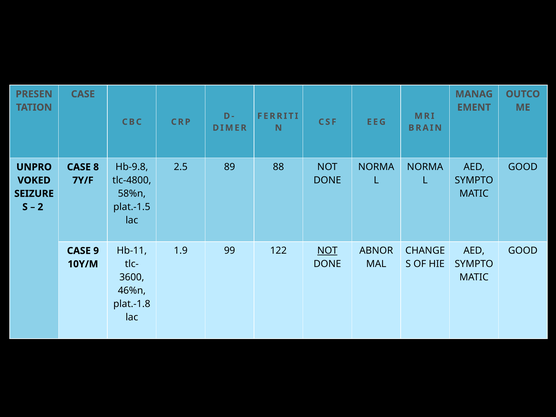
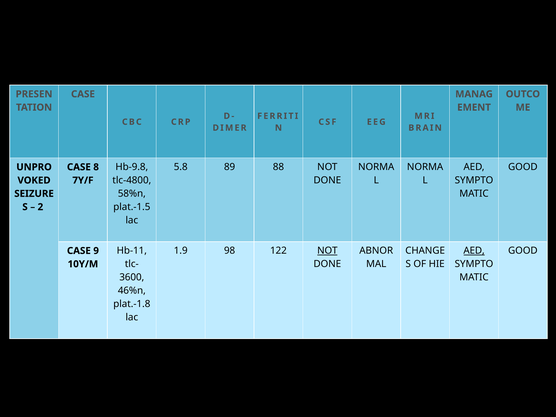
2.5: 2.5 -> 5.8 (181, 167)
99: 99 -> 98 (230, 251)
AED underline: none -> present (474, 251)
